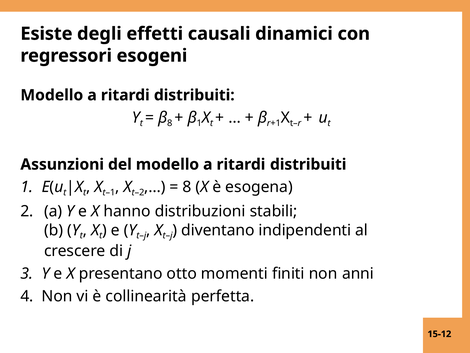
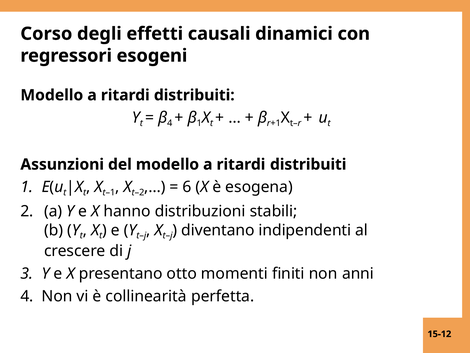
Esiste: Esiste -> Corso (46, 34)
8: 8 -> 4 (170, 123)
8: 8 -> 6 (187, 187)
